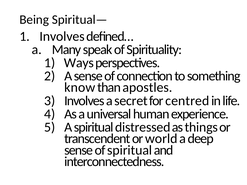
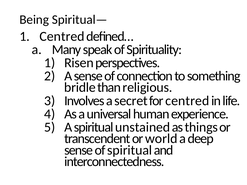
Involves: Involves -> Centred (62, 36)
Ways: Ways -> Risen (79, 63)
know: know -> bridle (80, 88)
apostles: apostles -> religious (147, 88)
distressed: distressed -> unstained (143, 127)
